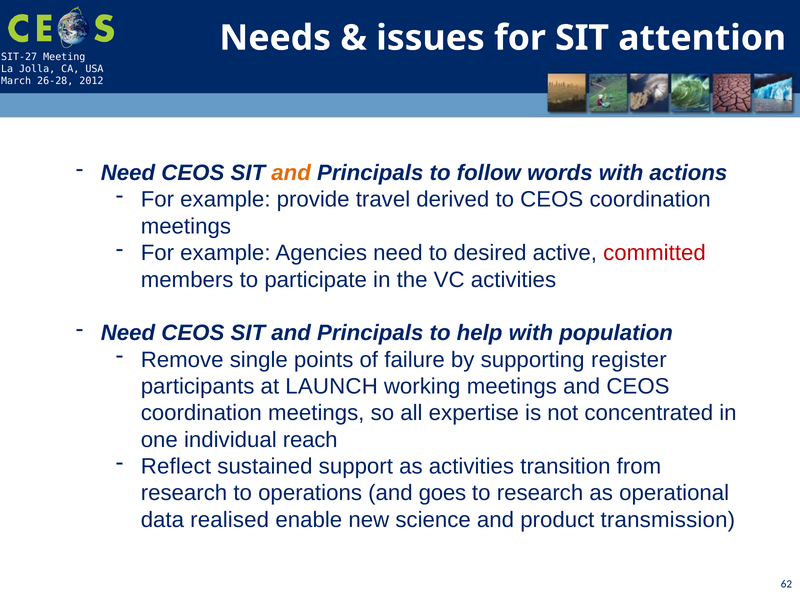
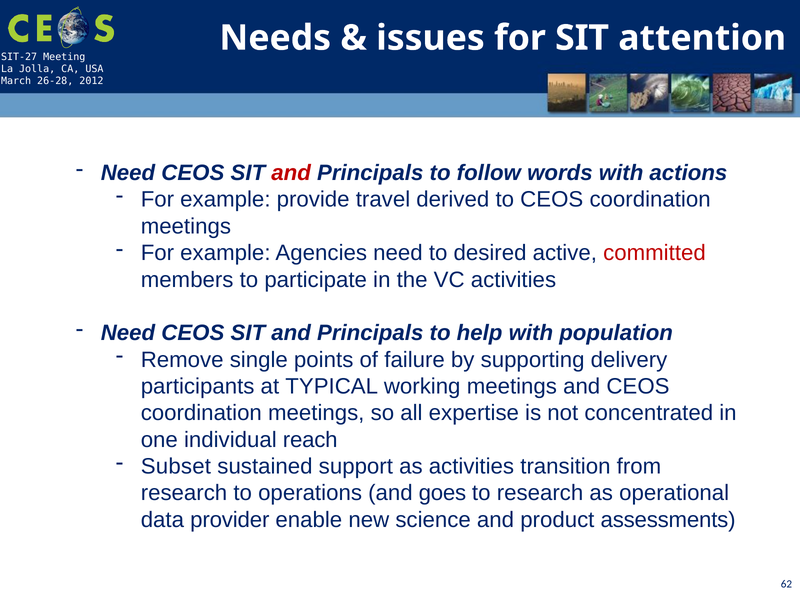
and colour: orange -> red (291, 173)
register: register -> delivery (629, 360)
LAUNCH: LAUNCH -> TYPICAL (332, 386)
Reflect: Reflect -> Subset (176, 466)
realised: realised -> provider (230, 520)
transmission: transmission -> assessments (668, 520)
